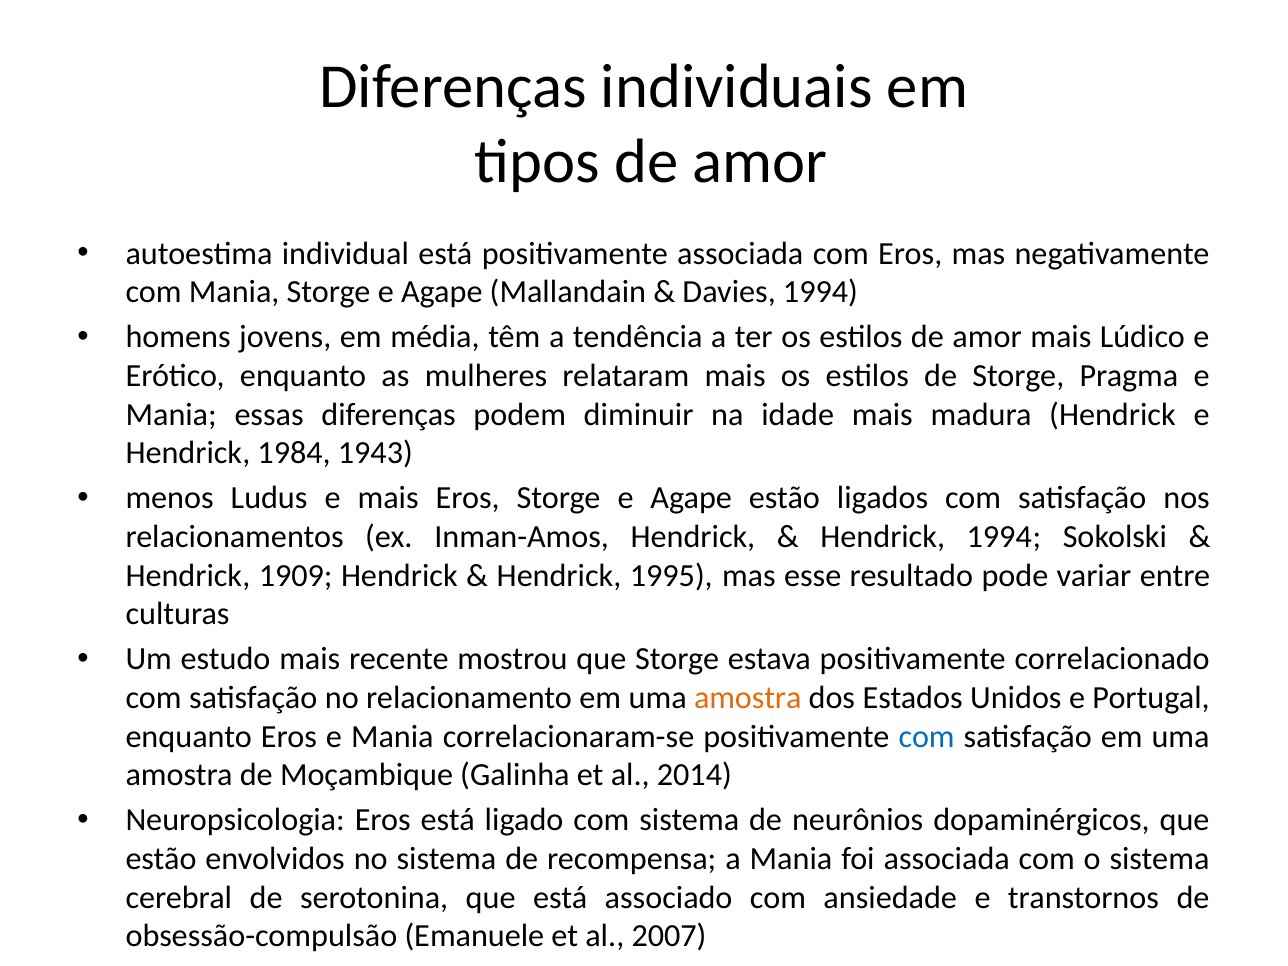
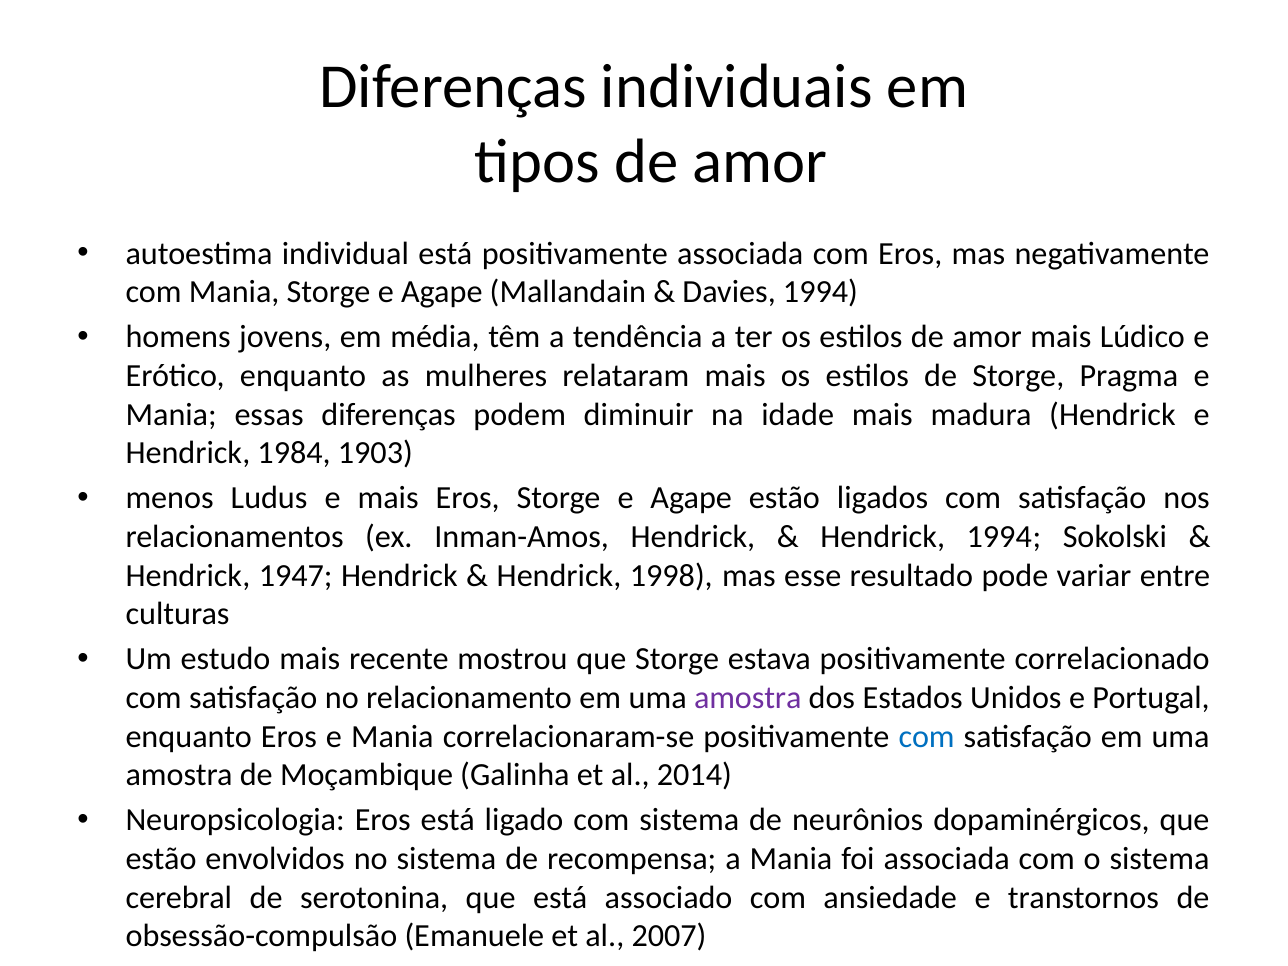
1943: 1943 -> 1903 (375, 453)
1909: 1909 -> 1947 (296, 575)
1995: 1995 -> 1998 (671, 575)
amostra colour: orange -> purple (748, 698)
